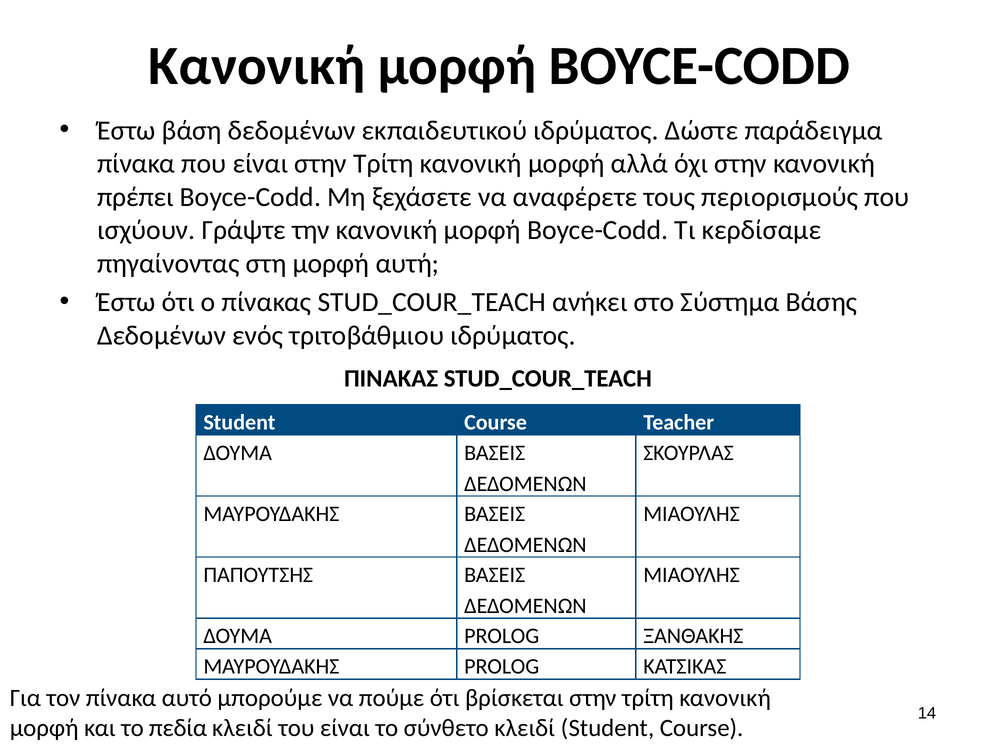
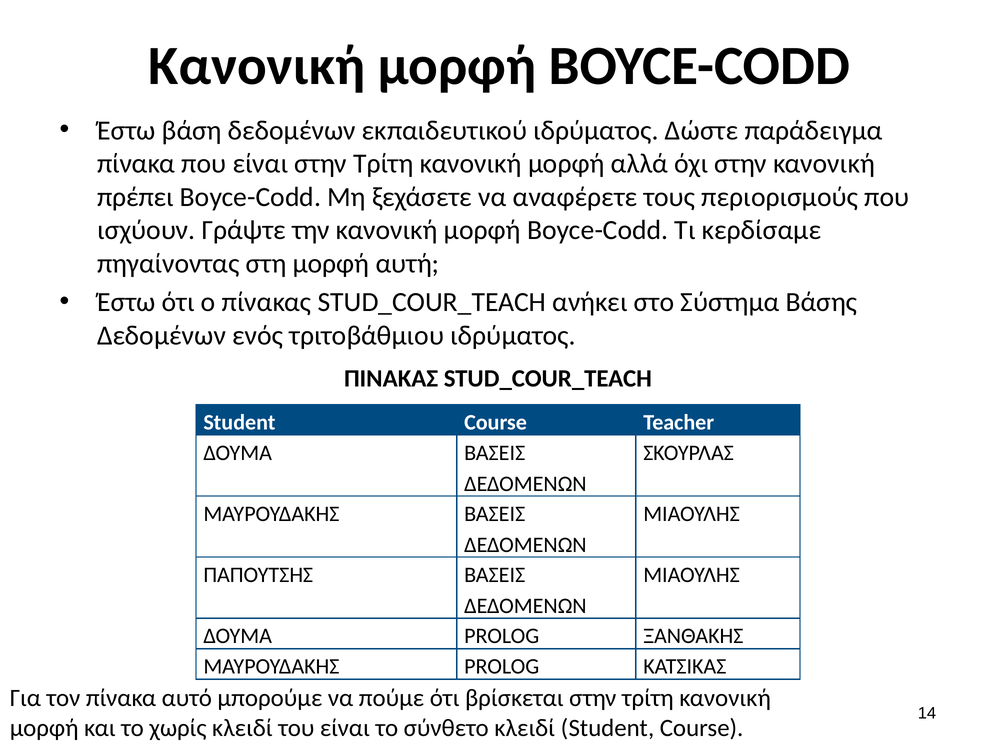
πεδία: πεδία -> χωρίς (178, 728)
